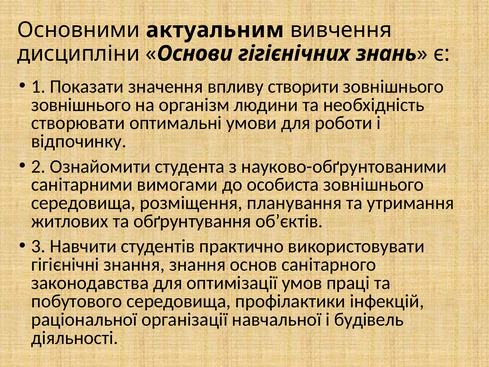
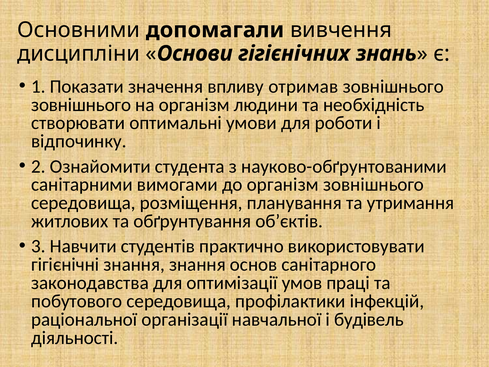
актуальним: актуальним -> допомагали (215, 30)
створити: створити -> отримав (303, 86)
до особиста: особиста -> організм (283, 185)
